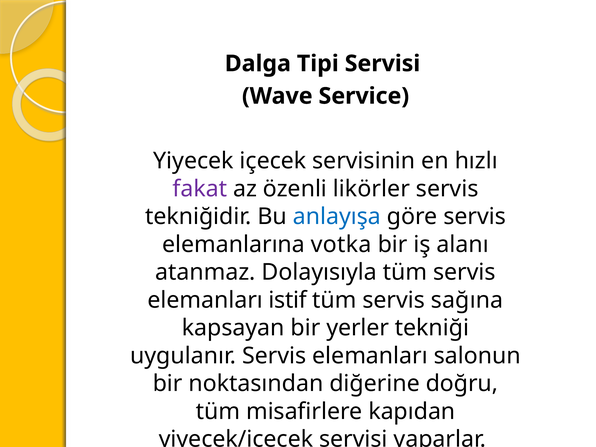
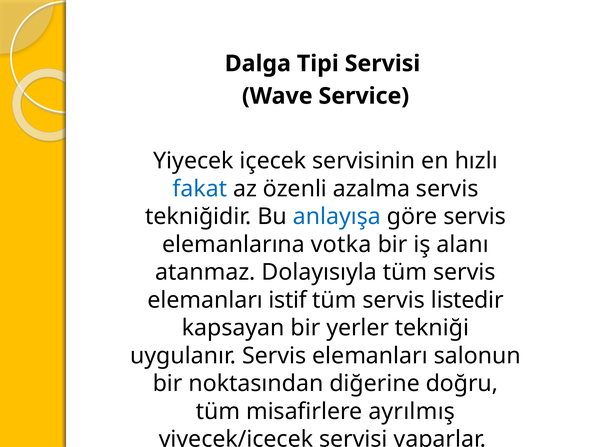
fakat colour: purple -> blue (200, 189)
likörler: likörler -> azalma (371, 189)
sağına: sağına -> listedir (467, 300)
kapıdan: kapıdan -> ayrılmış (412, 411)
